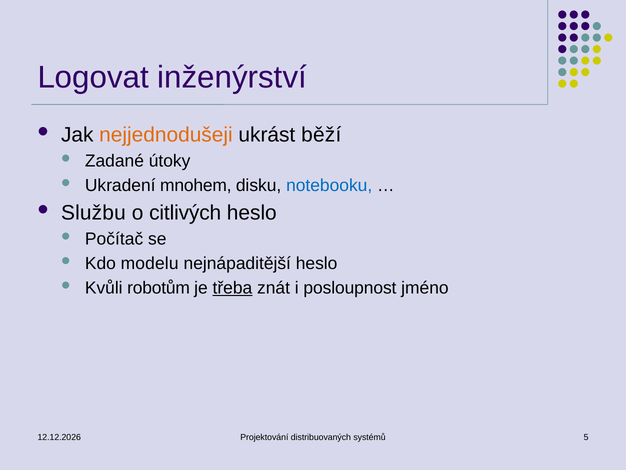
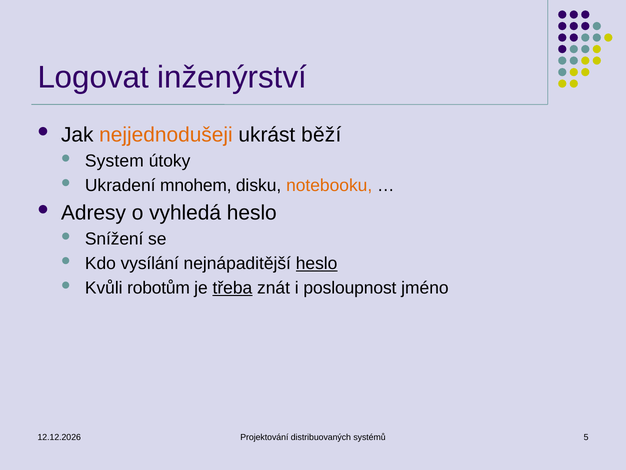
Zadané: Zadané -> System (114, 161)
notebooku colour: blue -> orange (329, 185)
Službu: Službu -> Adresy (94, 213)
citlivých: citlivých -> vyhledá (185, 213)
Počítač: Počítač -> Snížení (114, 239)
modelu: modelu -> vysílání (150, 263)
heslo underline: none -> present (317, 263)
